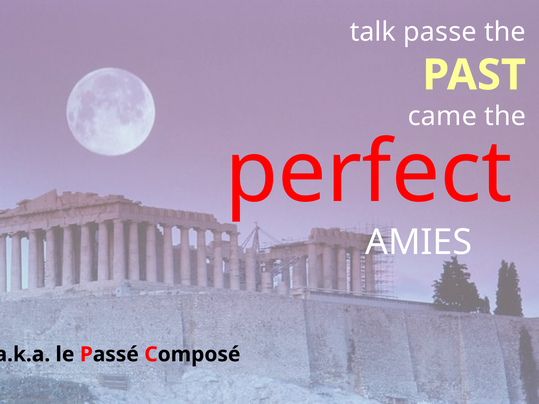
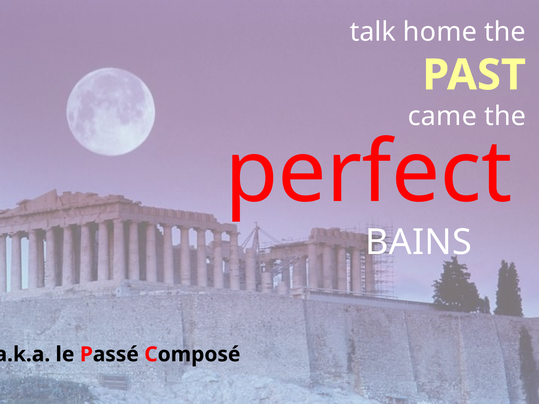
passe: passe -> home (440, 32)
AMIES: AMIES -> BAINS (418, 242)
